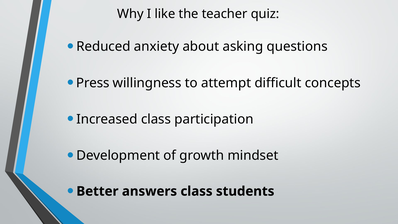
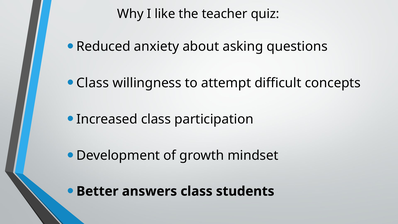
Press: Press -> Class (93, 83)
